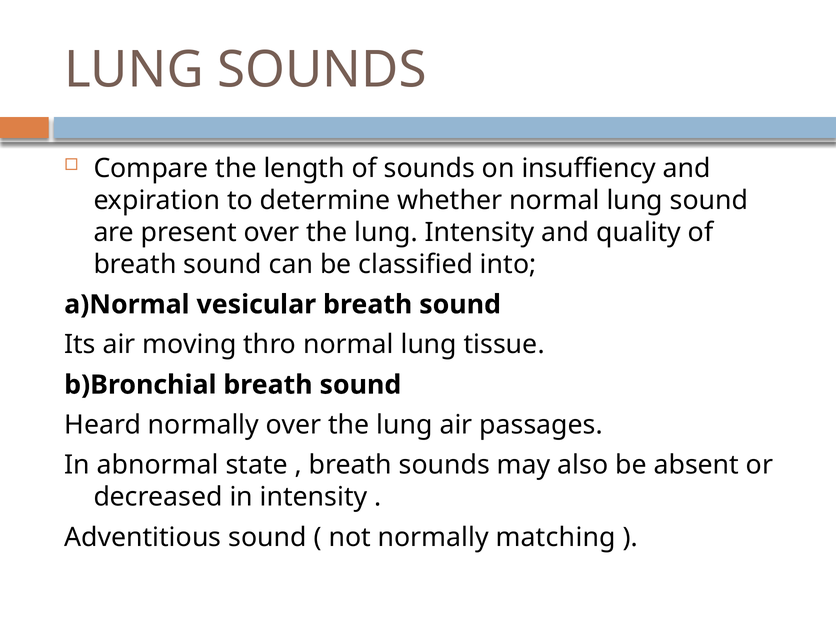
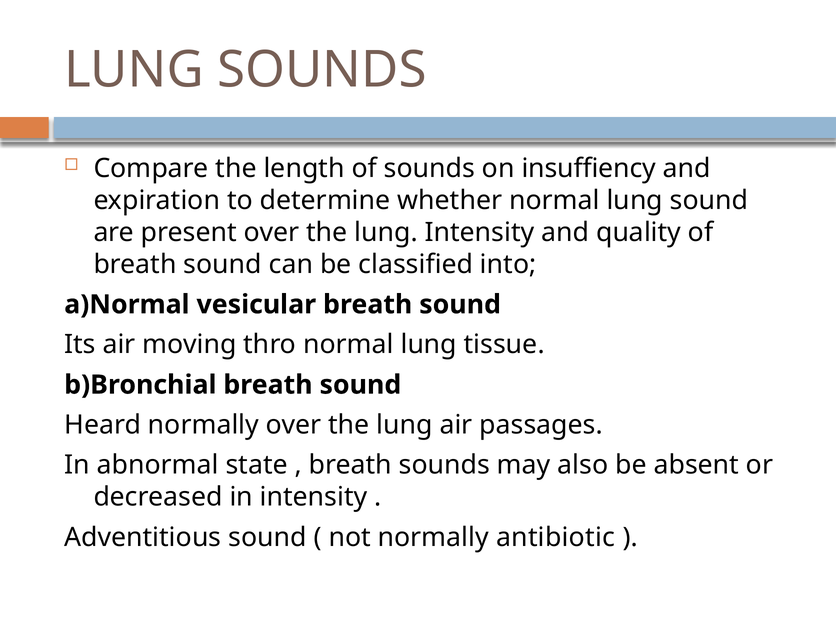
matching: matching -> antibiotic (556, 537)
